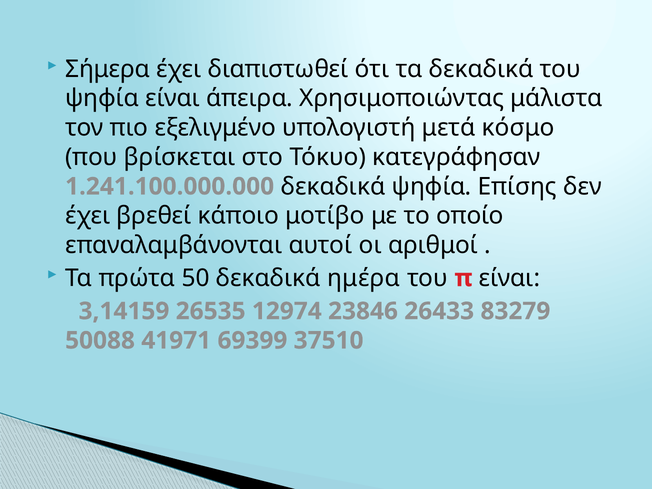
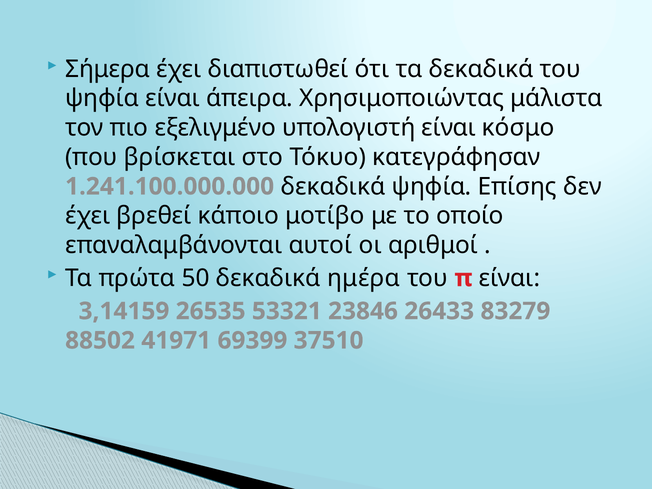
υπολογιστή μετά: μετά -> είναι (449, 128)
12974: 12974 -> 53321 (287, 311)
50088: 50088 -> 88502 (100, 341)
